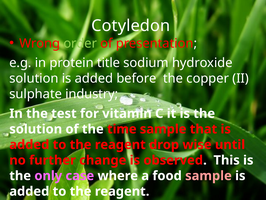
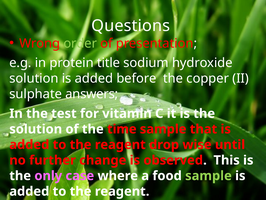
Cotyledon: Cotyledon -> Questions (131, 26)
industry: industry -> answers (92, 94)
sample colour: pink -> light green (208, 175)
